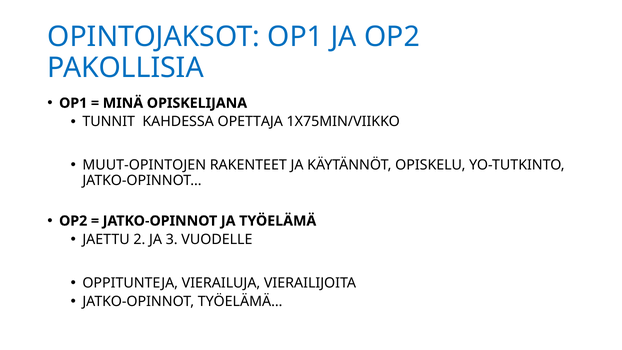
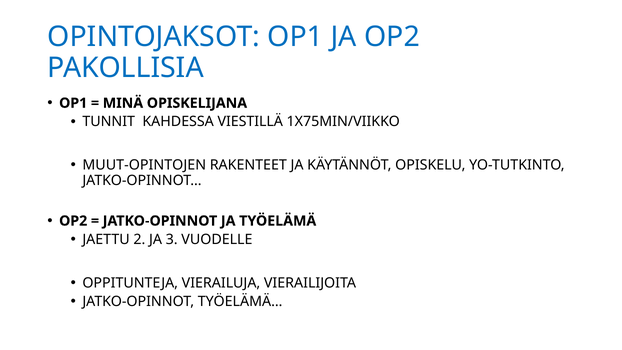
OPETTAJA: OPETTAJA -> VIESTILLÄ (250, 122)
